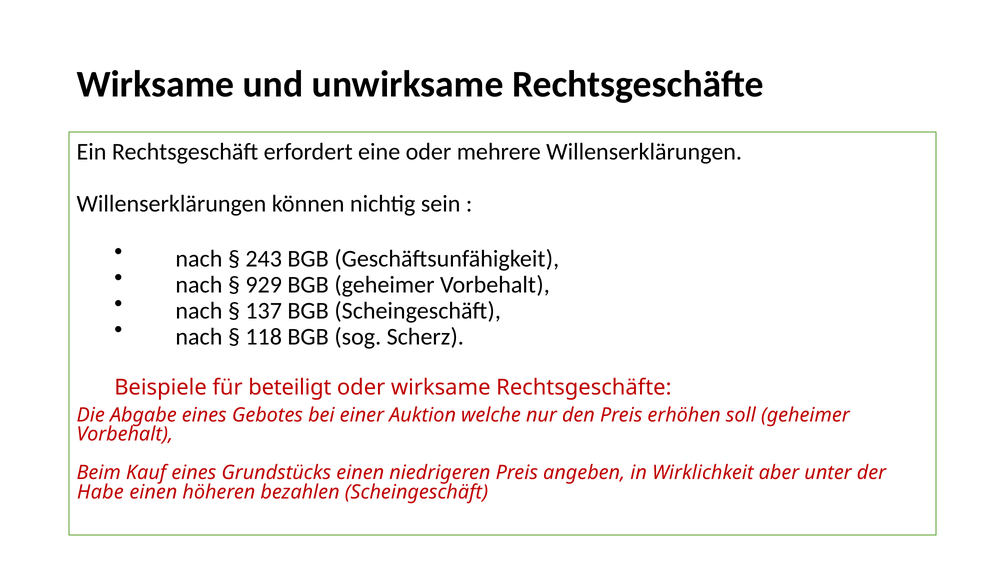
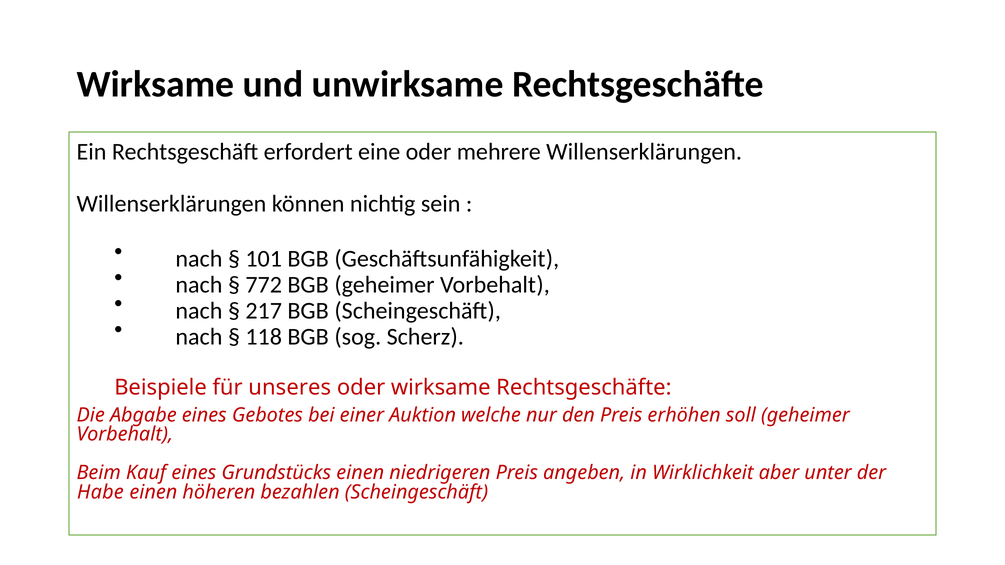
243: 243 -> 101 (264, 259)
929: 929 -> 772 (264, 285)
137: 137 -> 217 (264, 311)
beteiligt: beteiligt -> unseres (290, 388)
